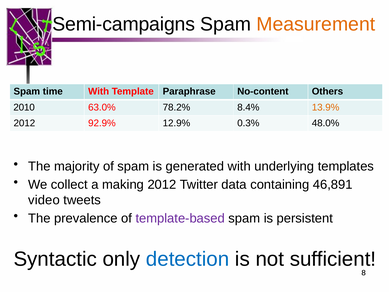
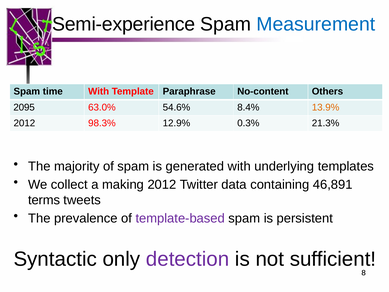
Semi-campaigns: Semi-campaigns -> Semi-experience (124, 24)
Measurement colour: orange -> blue (316, 24)
2010: 2010 -> 2095 (24, 107)
78.2%: 78.2% -> 54.6% (176, 107)
92.9%: 92.9% -> 98.3% (102, 123)
48.0%: 48.0% -> 21.3% (326, 123)
video: video -> terms (44, 200)
detection colour: blue -> purple (188, 259)
